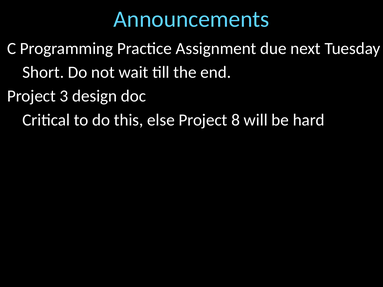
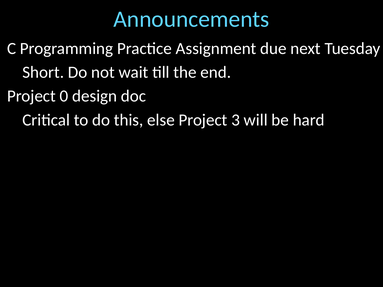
3: 3 -> 0 (64, 96)
8: 8 -> 3 (236, 120)
